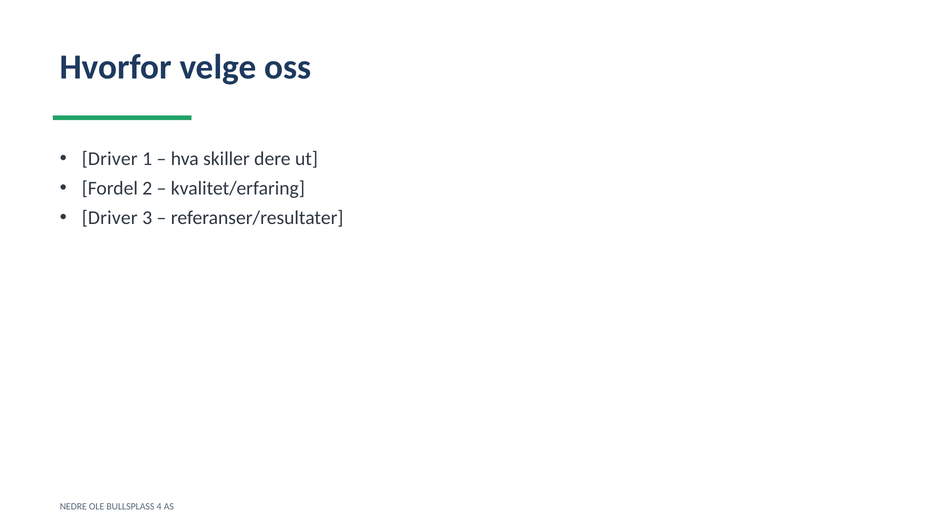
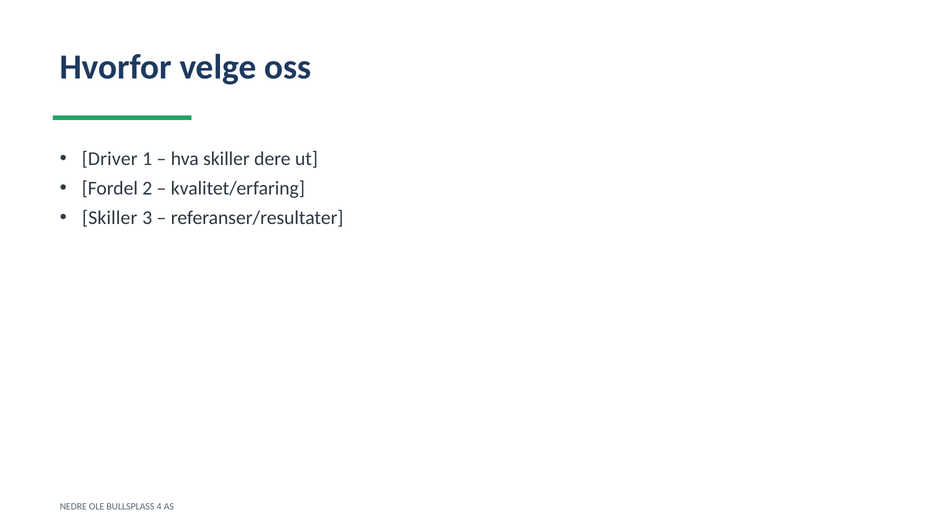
Driver: Driver -> Skiller (110, 218)
